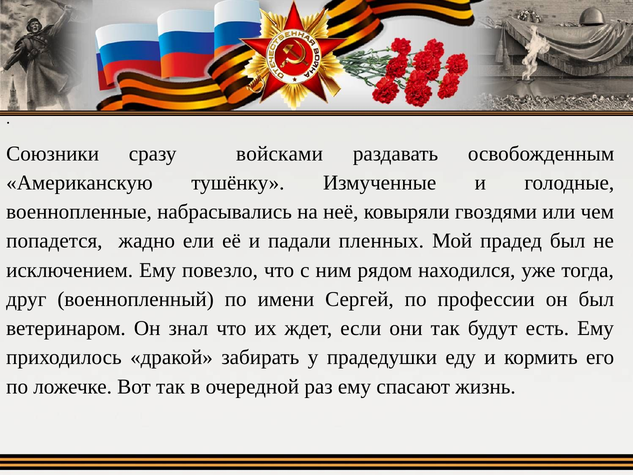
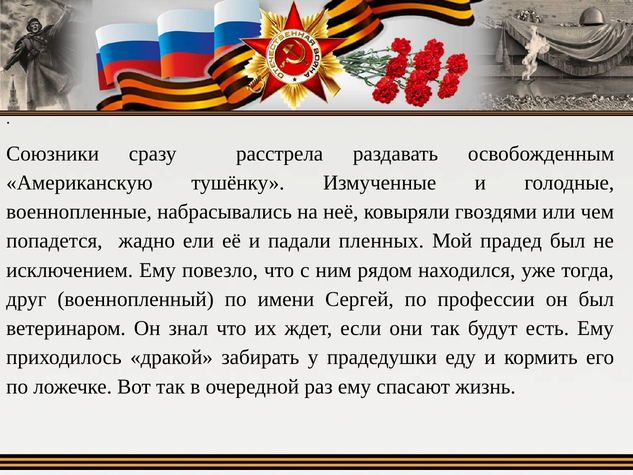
войсками: войсками -> расстрела (280, 154)
